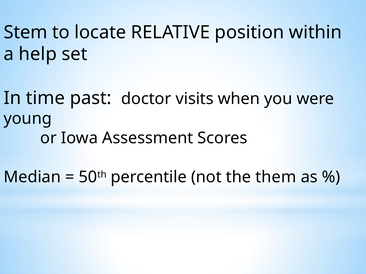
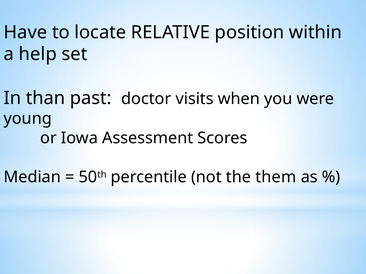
Stem: Stem -> Have (25, 32)
time: time -> than (46, 98)
